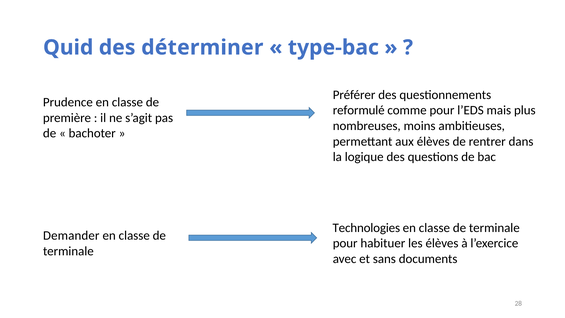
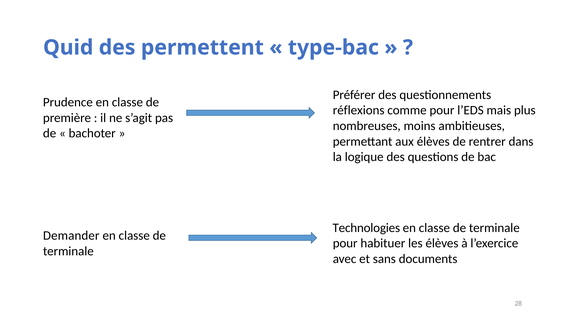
déterminer: déterminer -> permettent (202, 47)
reformulé: reformulé -> réflexions (359, 110)
